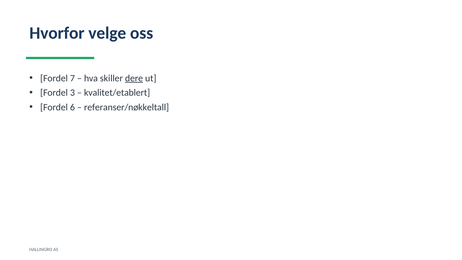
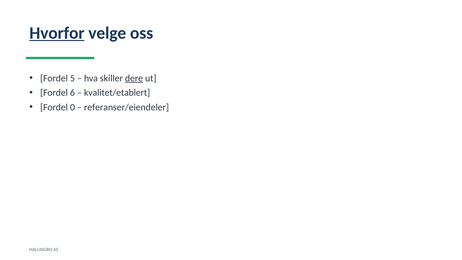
Hvorfor underline: none -> present (57, 33)
7: 7 -> 5 (72, 78)
3: 3 -> 6 (72, 93)
6: 6 -> 0 (72, 107)
referanser/nøkkeltall: referanser/nøkkeltall -> referanser/eiendeler (126, 107)
